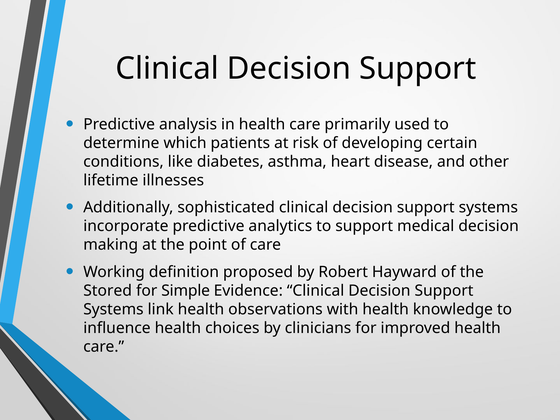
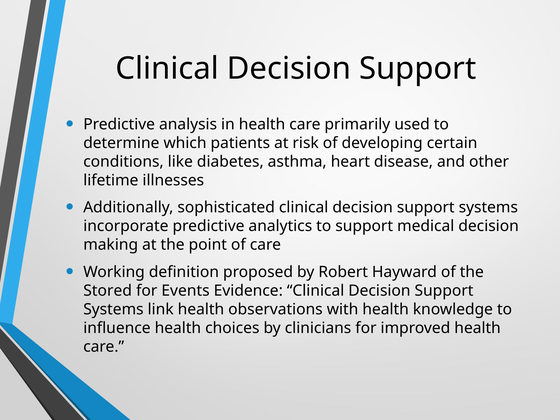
Simple: Simple -> Events (186, 291)
